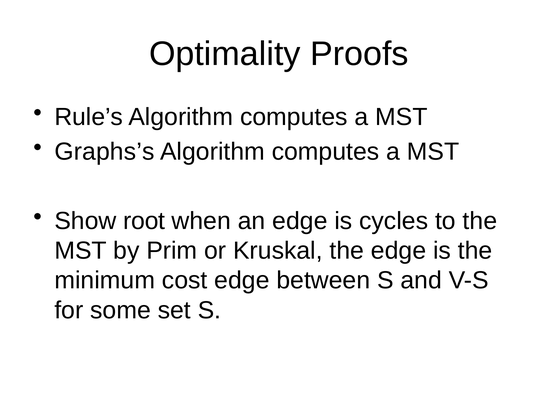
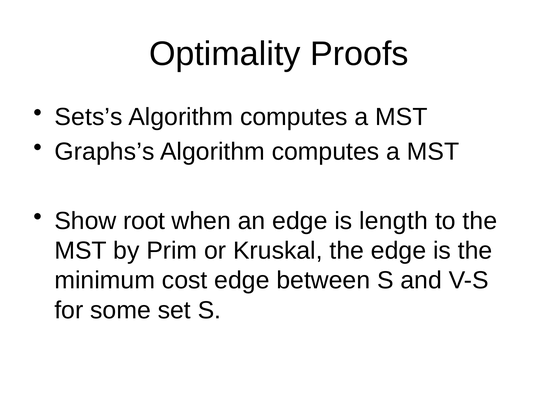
Rule’s: Rule’s -> Sets’s (89, 117)
cycles: cycles -> length (394, 221)
